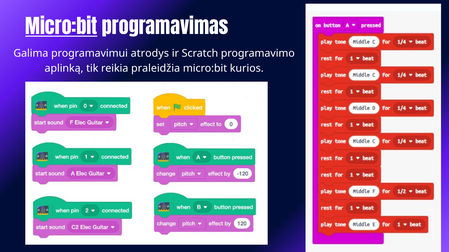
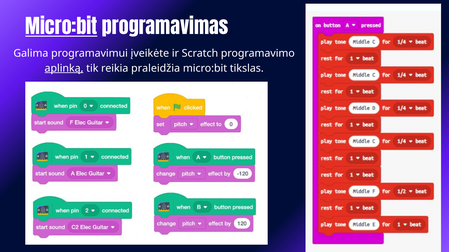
atrodys: atrodys -> įveikėte (150, 54)
aplinką underline: none -> present (64, 68)
kurios: kurios -> tikslas (247, 68)
